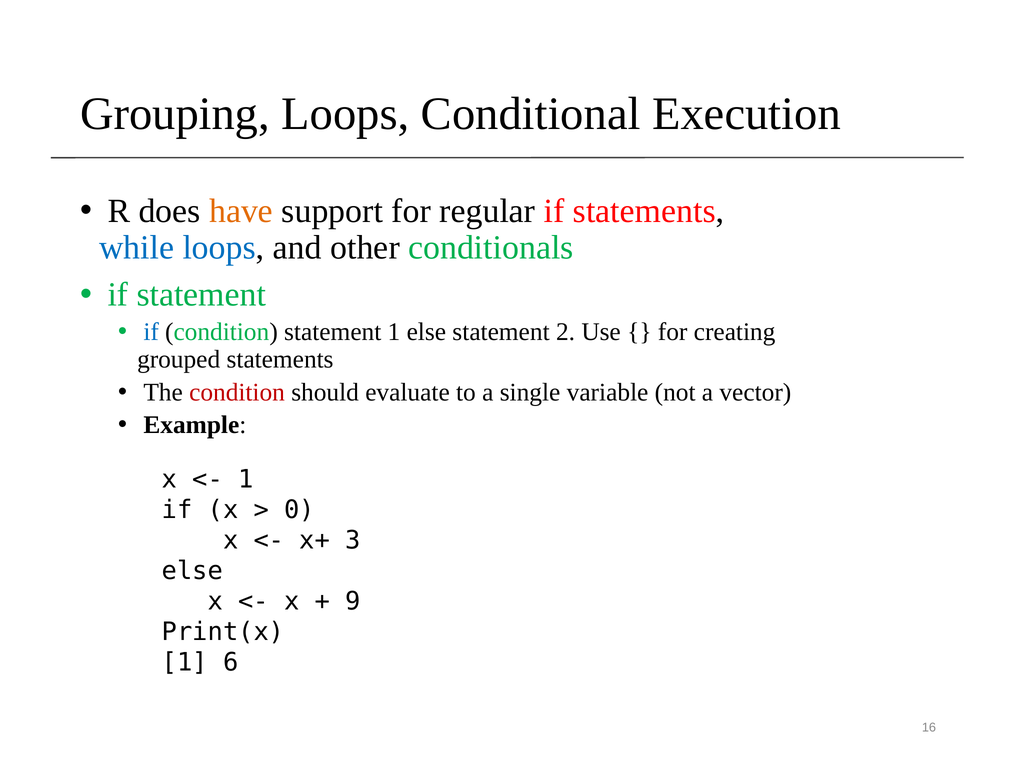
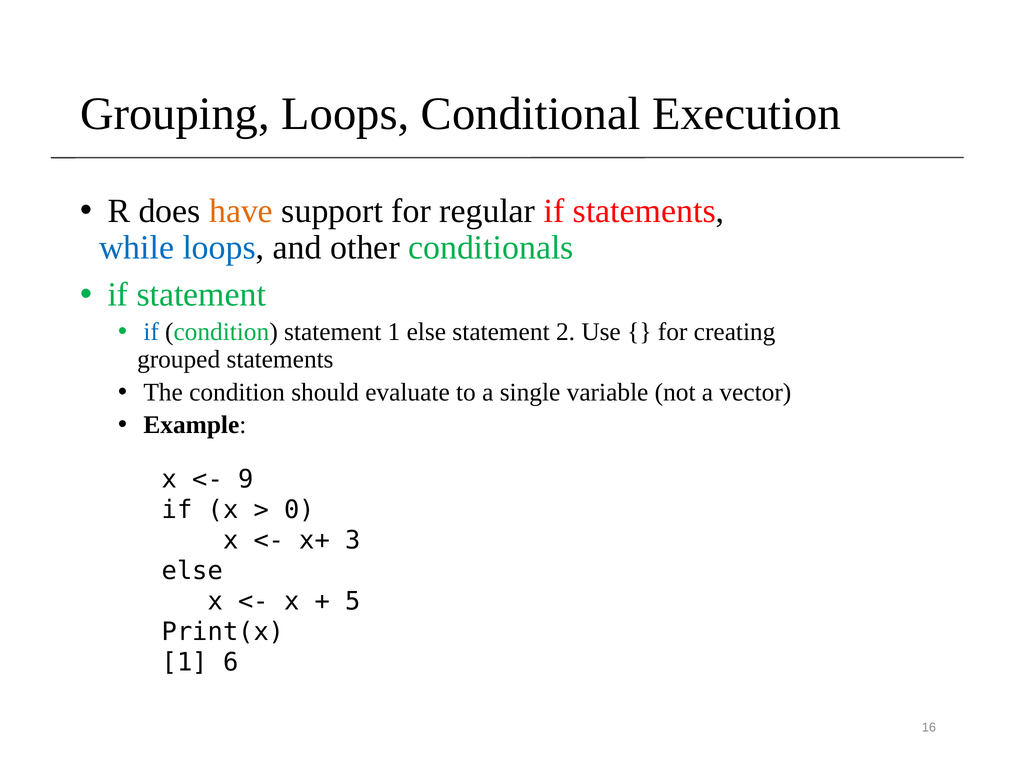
condition colour: red -> black (237, 392)
1: 1 -> 9 (246, 479)
9: 9 -> 5 (353, 601)
